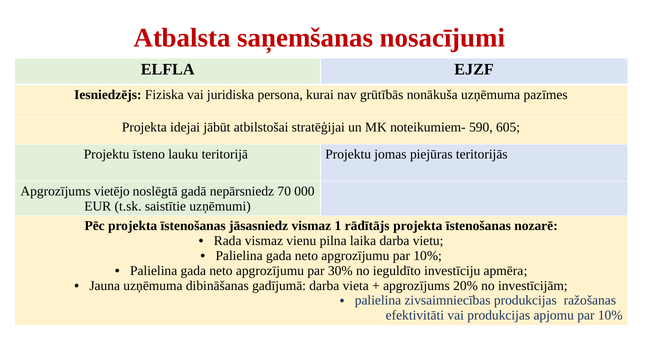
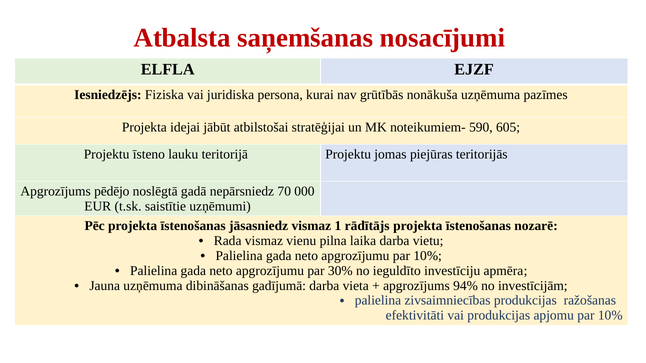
vietējo: vietējo -> pēdējo (112, 191)
20%: 20% -> 94% (466, 286)
